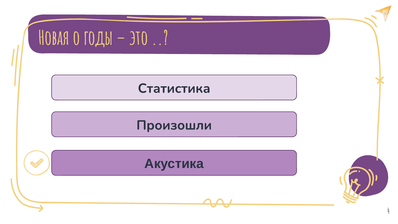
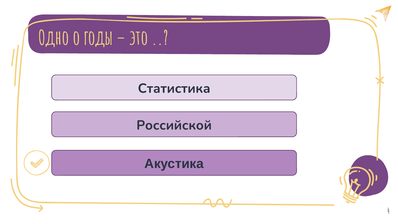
Новая: Новая -> Одно (54, 38)
Произошли: Произошли -> Российской (174, 125)
